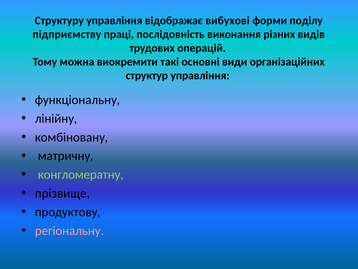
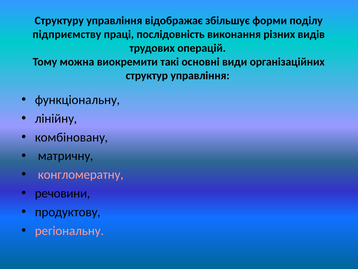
вибухові: вибухові -> збільшує (228, 20)
конгломератну colour: light green -> pink (81, 174)
прізвище: прізвище -> речовини (62, 193)
